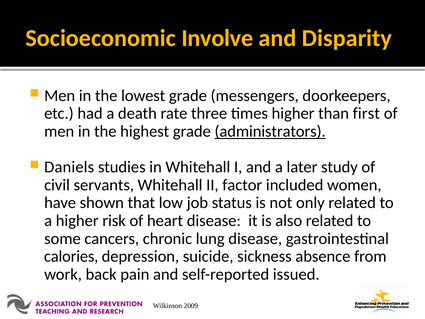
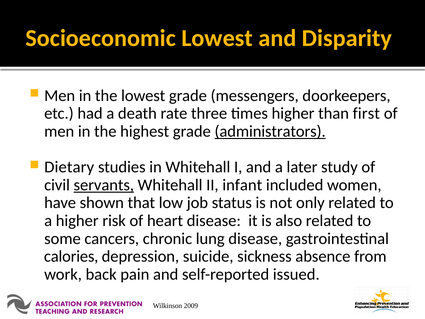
Socioeconomic Involve: Involve -> Lowest (217, 38)
Daniels: Daniels -> Dietary (69, 167)
servants underline: none -> present (104, 185)
factor: factor -> infant (242, 185)
